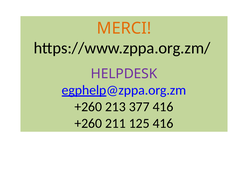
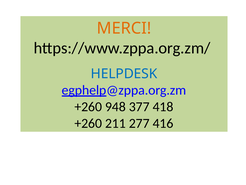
HELPDESK colour: purple -> blue (124, 74)
213: 213 -> 948 (115, 107)
377 416: 416 -> 418 (163, 107)
125: 125 -> 277 (139, 123)
